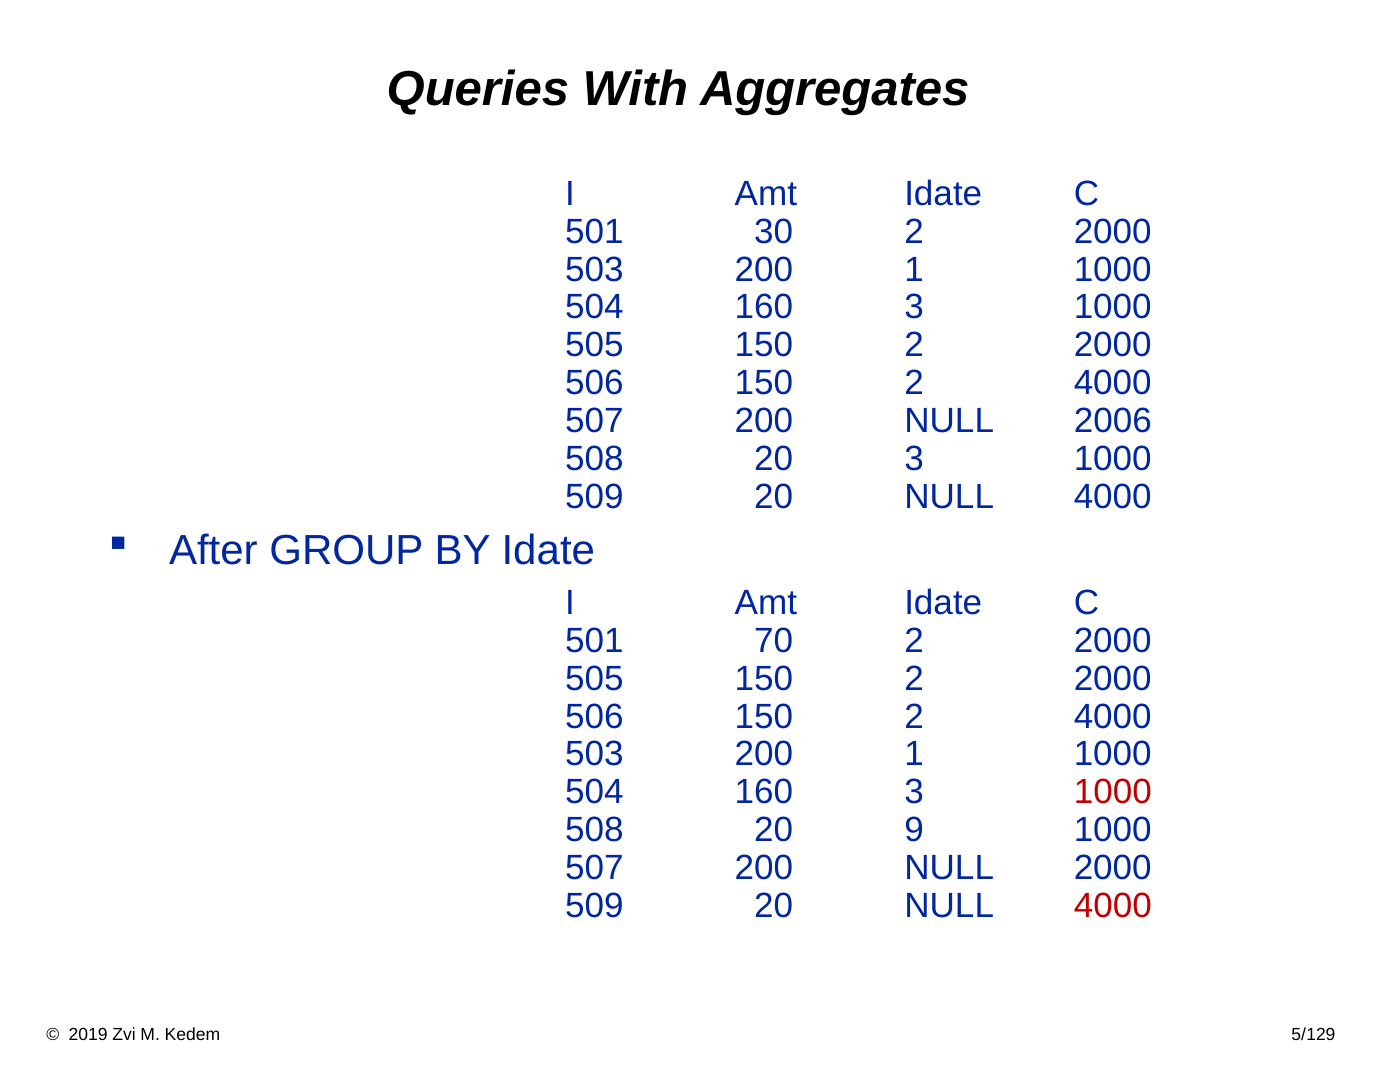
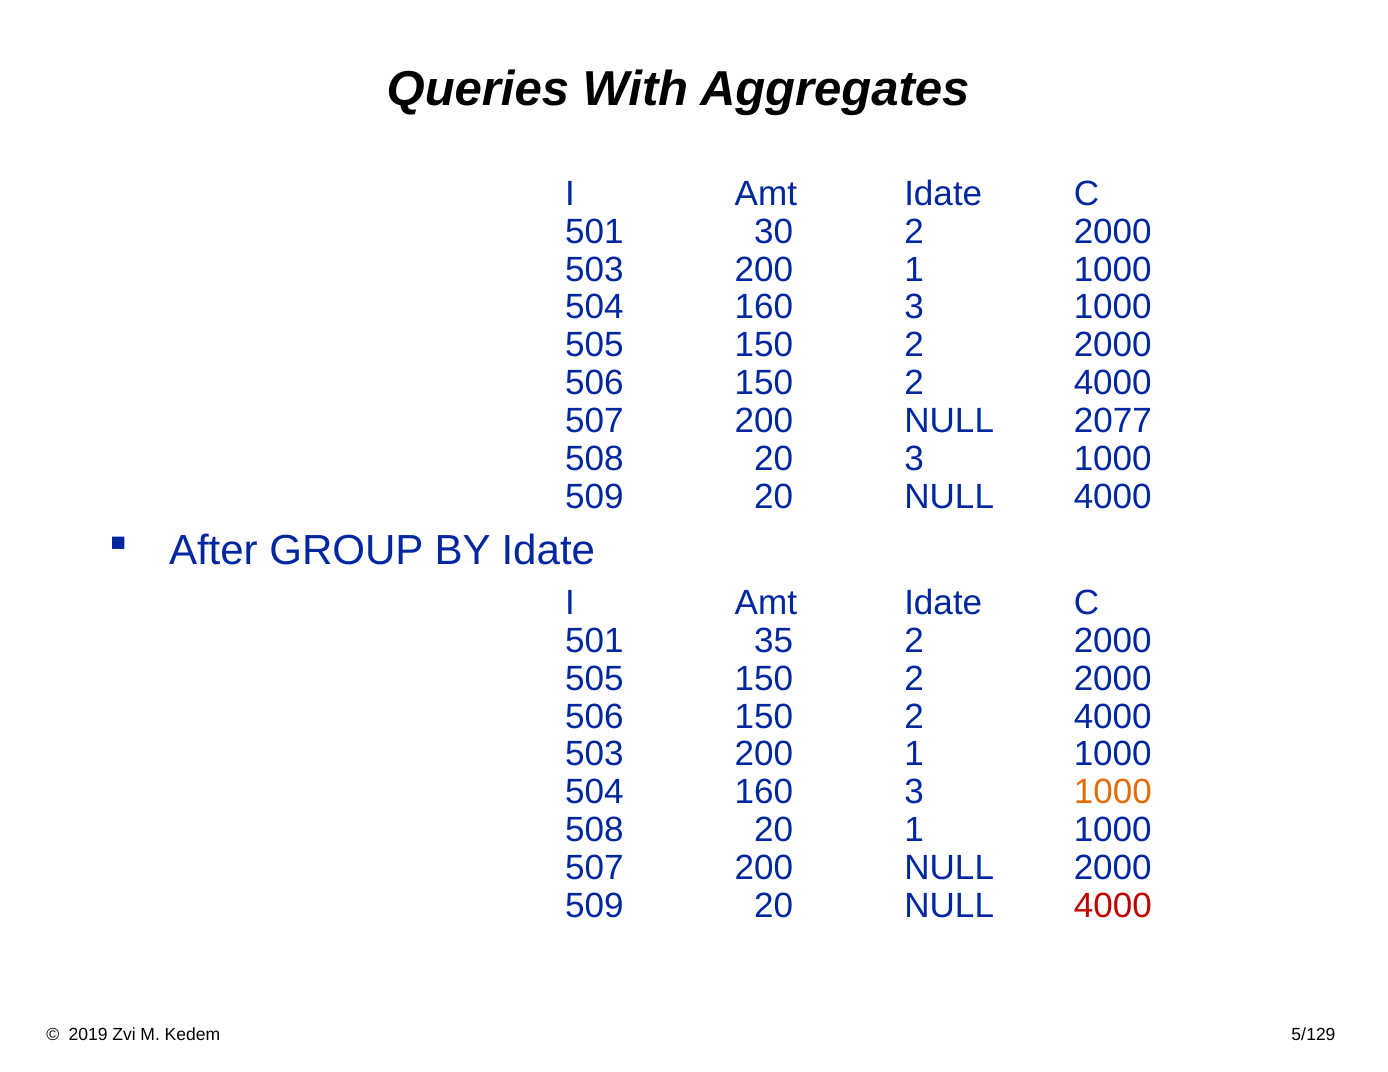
2006: 2006 -> 2077 (1113, 421)
70: 70 -> 35 (774, 641)
1000 colour: red -> orange (1113, 793)
20 9: 9 -> 1 (914, 830)
